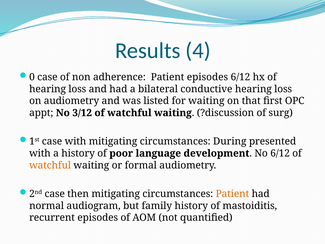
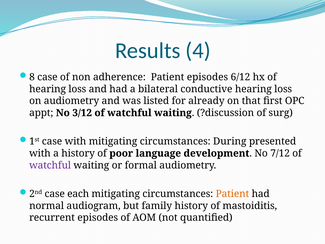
0: 0 -> 8 (32, 77)
for waiting: waiting -> already (206, 101)
No 6/12: 6/12 -> 7/12 (280, 153)
watchful colour: orange -> purple (50, 165)
then: then -> each (78, 194)
